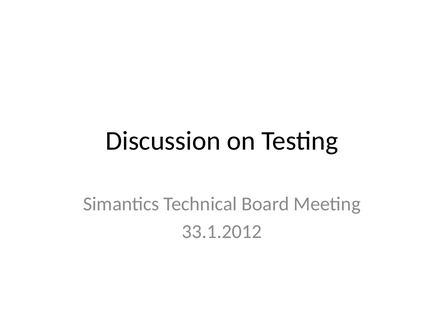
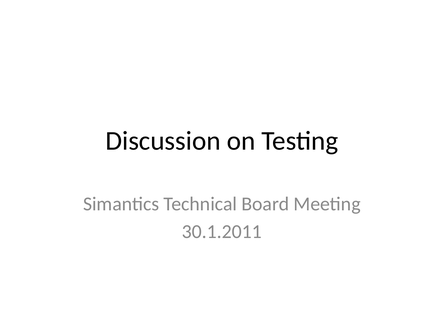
33.1.2012: 33.1.2012 -> 30.1.2011 (222, 232)
